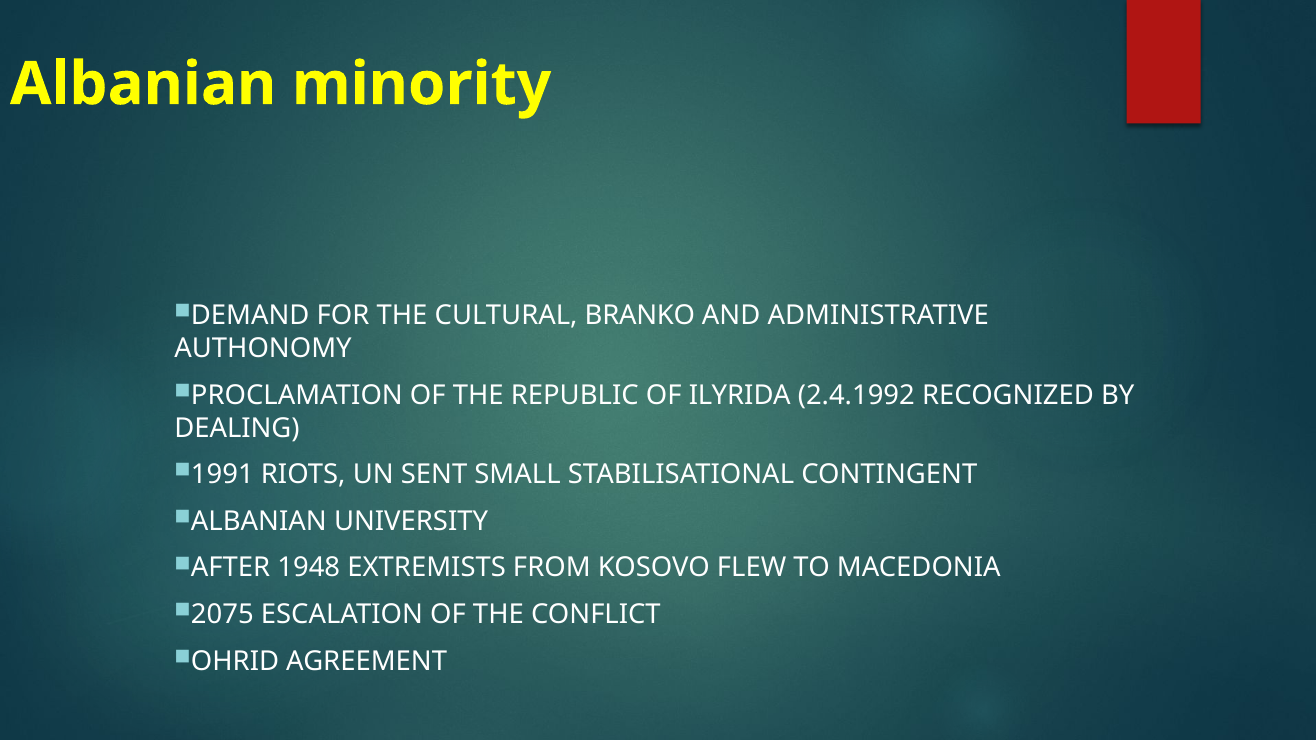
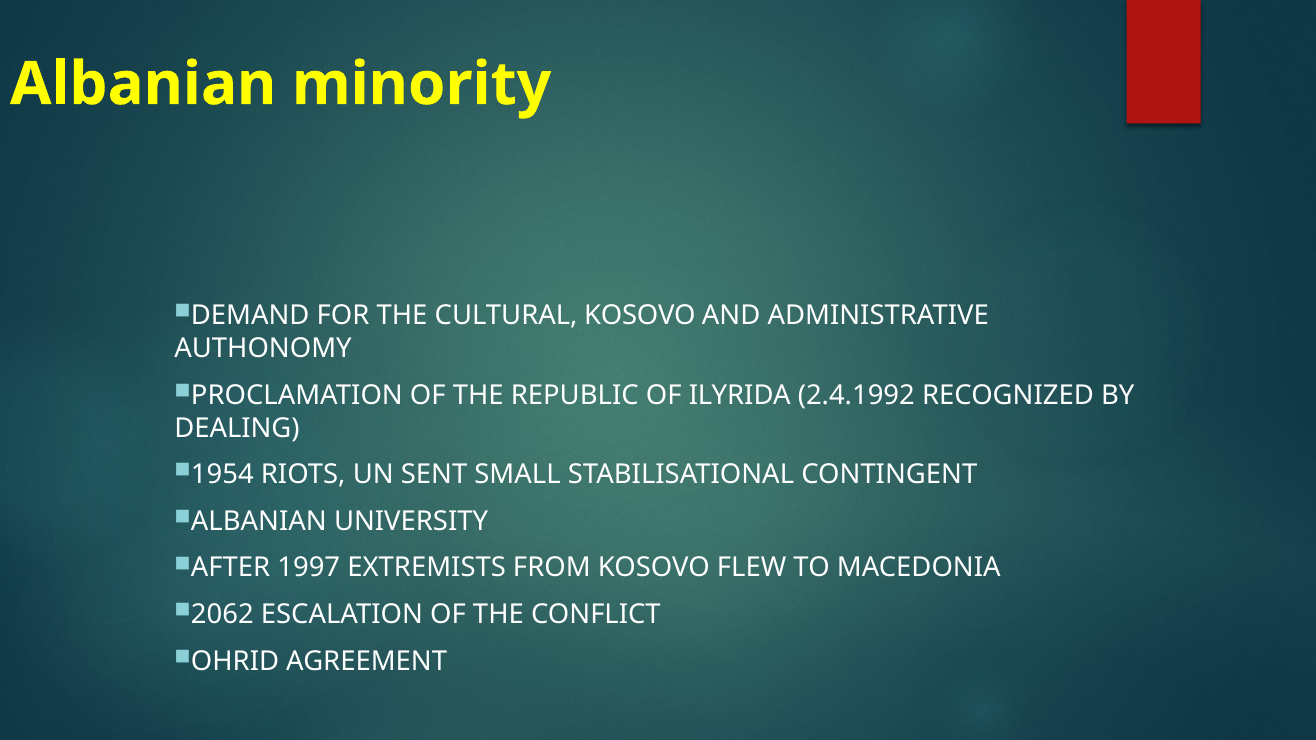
CULTURAL BRANKO: BRANKO -> KOSOVO (640, 316)
1991: 1991 -> 1954 (222, 475)
1948: 1948 -> 1997 (309, 568)
2075: 2075 -> 2062 (222, 615)
